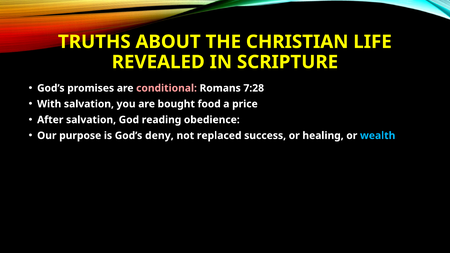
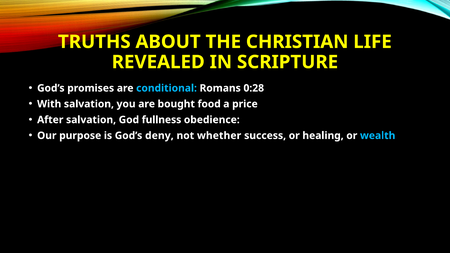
conditional colour: pink -> light blue (167, 88)
7:28: 7:28 -> 0:28 (254, 88)
reading: reading -> fullness (162, 120)
replaced: replaced -> whether (219, 136)
